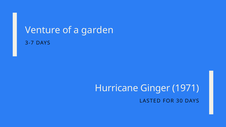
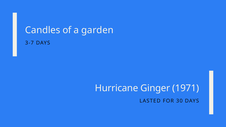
Venture: Venture -> Candles (43, 30)
